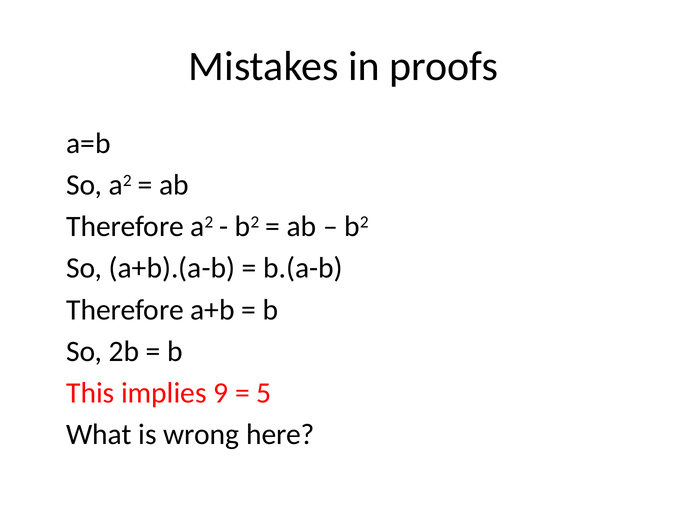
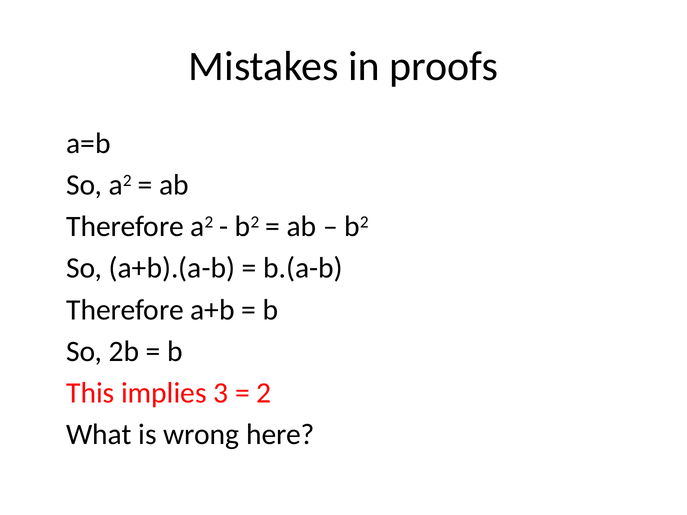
9: 9 -> 3 (221, 393)
5: 5 -> 2 (264, 393)
